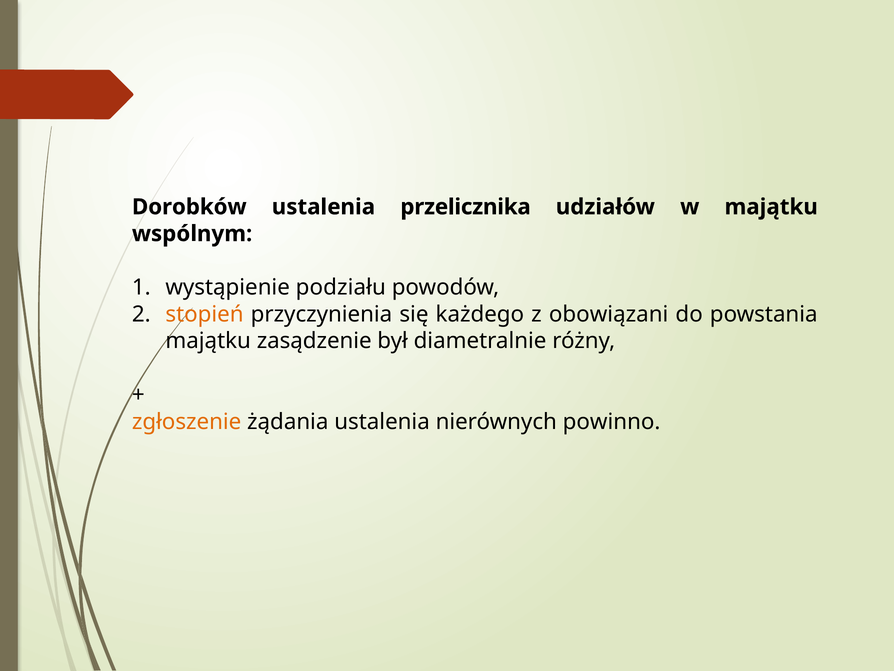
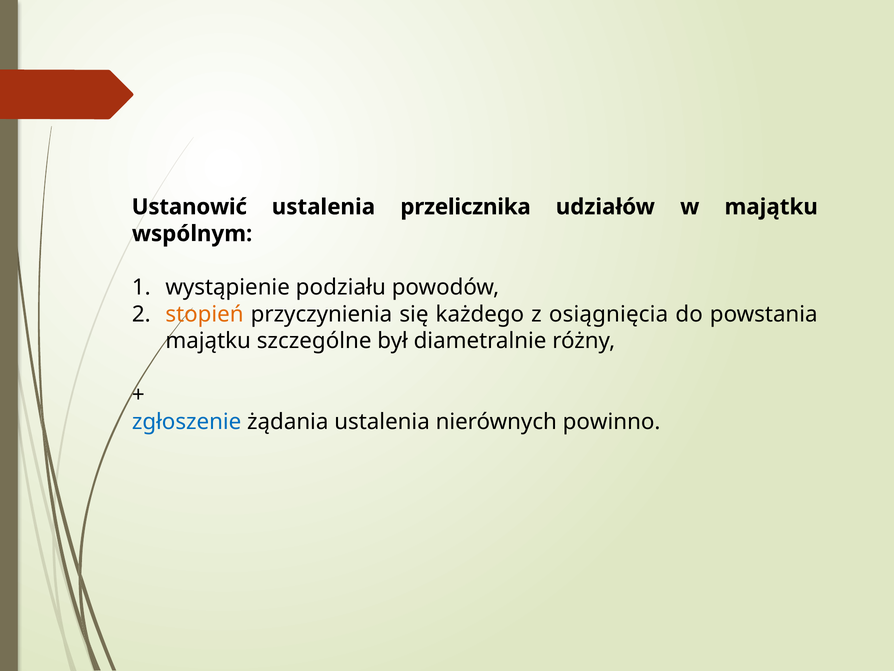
Dorobków: Dorobków -> Ustanowić (189, 207)
obowiązani: obowiązani -> osiągnięcia (609, 314)
zasądzenie: zasądzenie -> szczególne (314, 341)
zgłoszenie colour: orange -> blue (187, 421)
